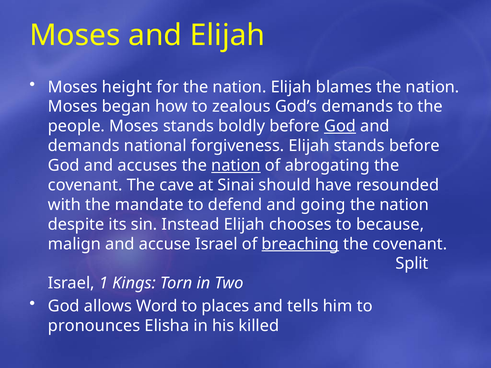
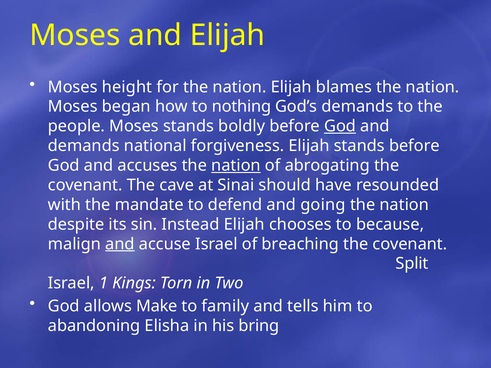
zealous: zealous -> nothing (241, 107)
and underline: none -> present (120, 244)
breaching underline: present -> none (300, 244)
Word: Word -> Make (157, 306)
places: places -> family (225, 306)
pronounces: pronounces -> abandoning (94, 326)
killed: killed -> bring (259, 326)
